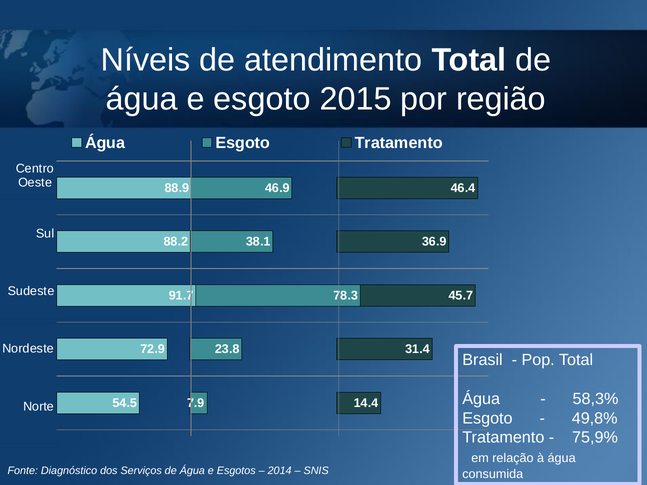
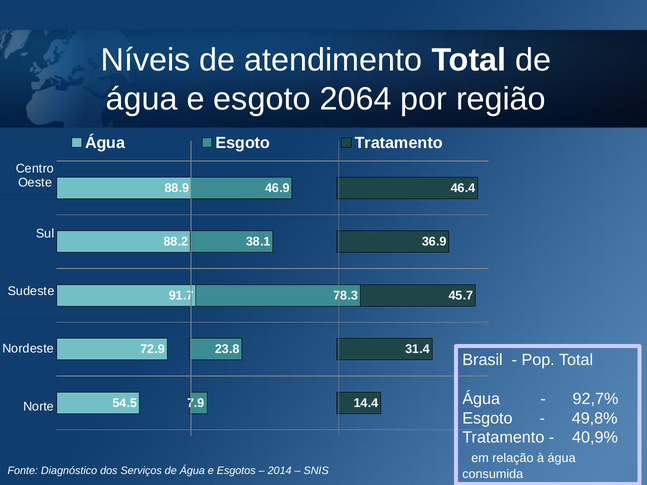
2015: 2015 -> 2064 (356, 99)
58,3%: 58,3% -> 92,7% (596, 399)
75,9%: 75,9% -> 40,9% (595, 438)
